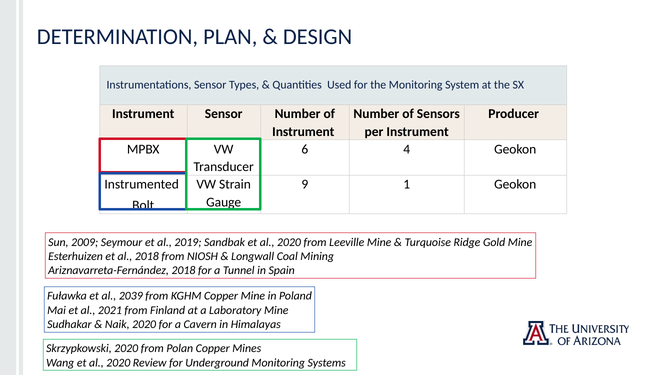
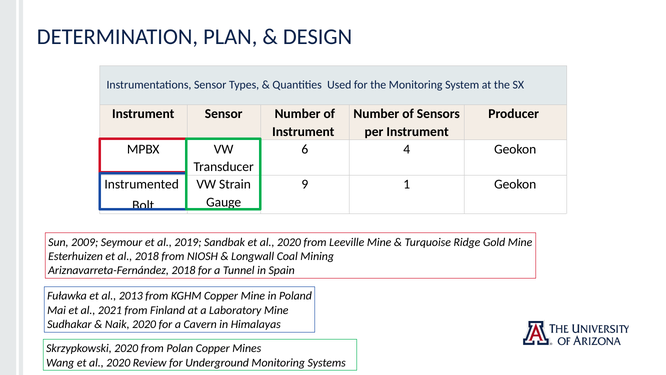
2039: 2039 -> 2013 (131, 296)
